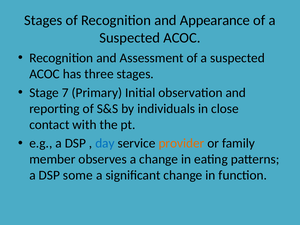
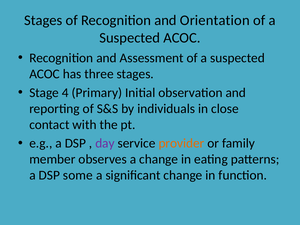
Appearance: Appearance -> Orientation (215, 20)
7: 7 -> 4 (65, 93)
day colour: blue -> purple (105, 143)
